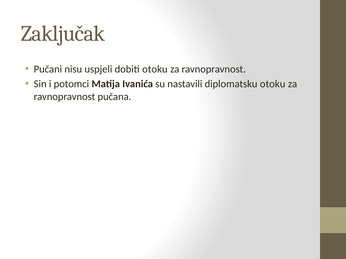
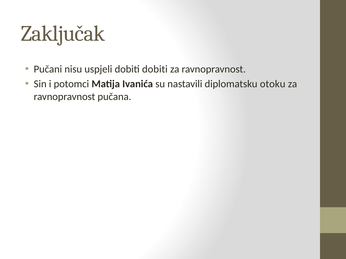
dobiti otoku: otoku -> dobiti (155, 69)
